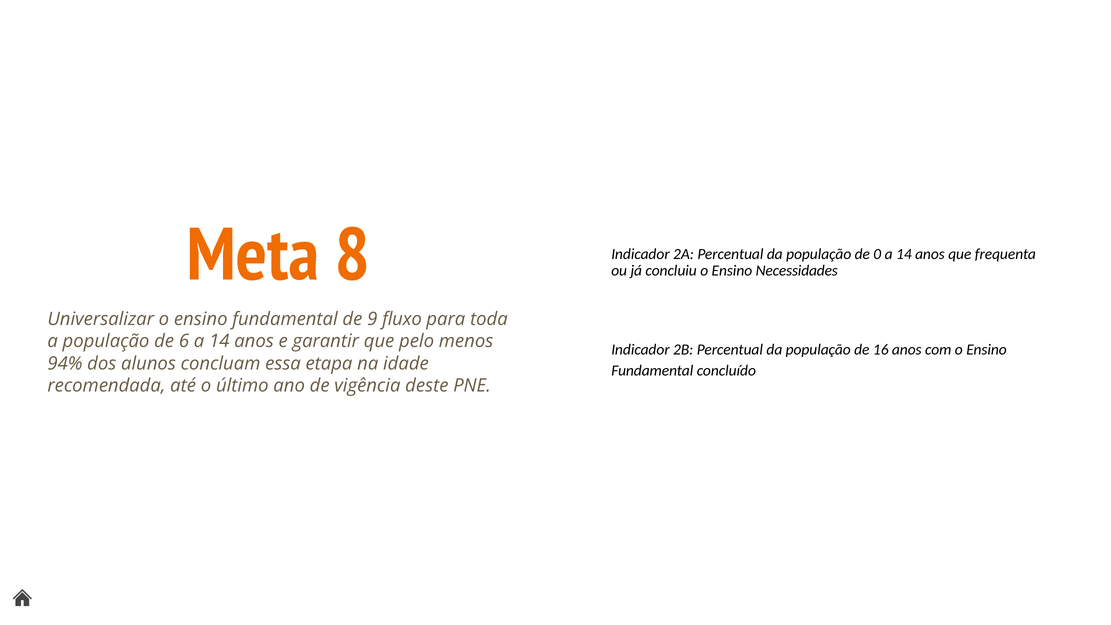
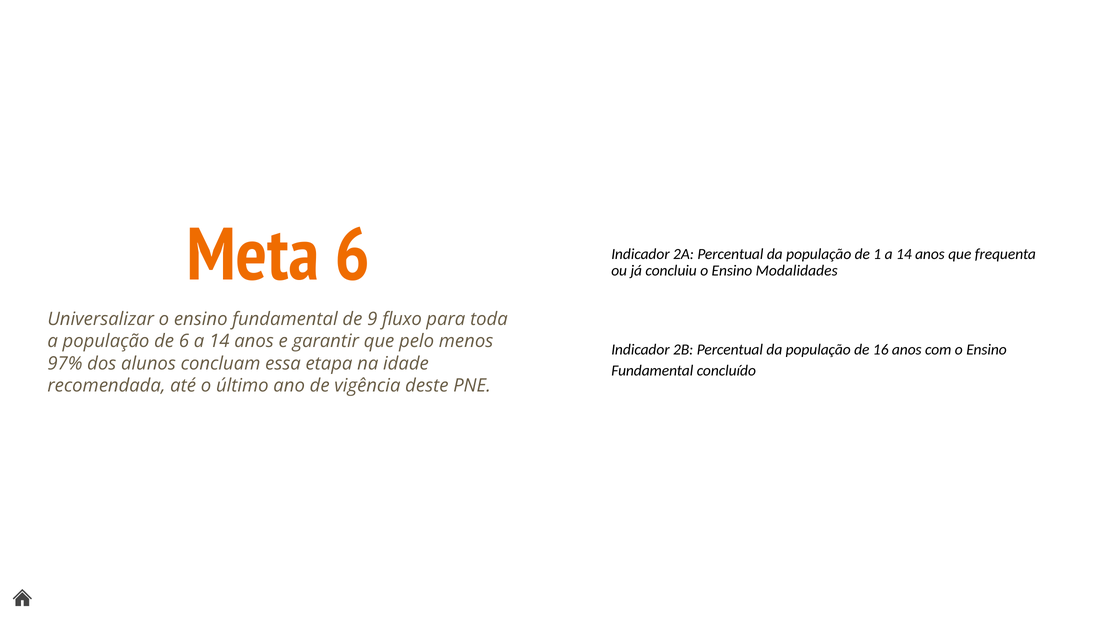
Meta 8: 8 -> 6 (352, 255)
0: 0 -> 1 (877, 254)
Necessidades: Necessidades -> Modalidades (797, 271)
94%: 94% -> 97% (65, 363)
